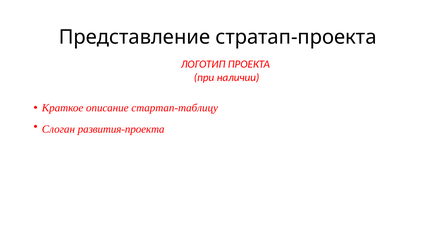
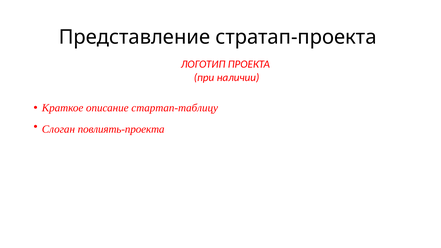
развития-проекта: развития-проекта -> повлиять-проекта (121, 129)
